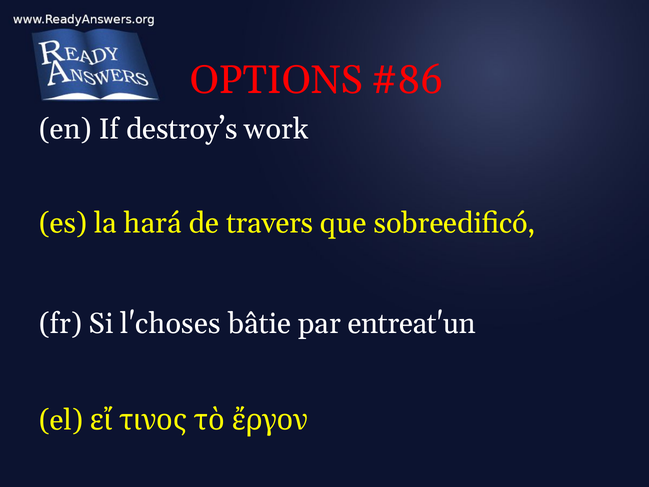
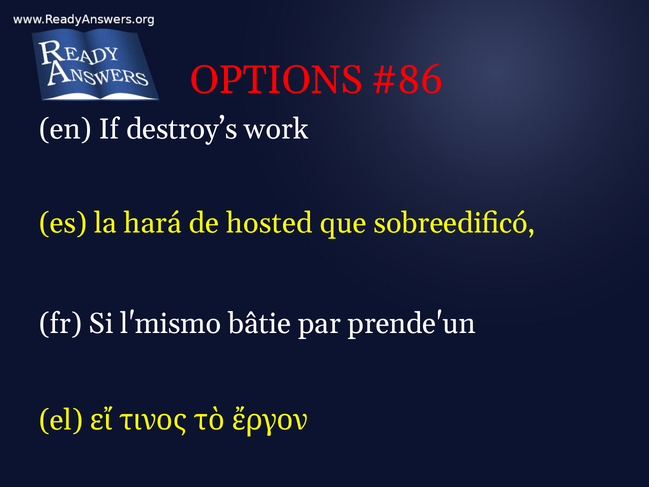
travers: travers -> hosted (270, 223)
l'choses: l'choses -> l'mismo (171, 323)
entreat'un: entreat'un -> prende'un (412, 323)
